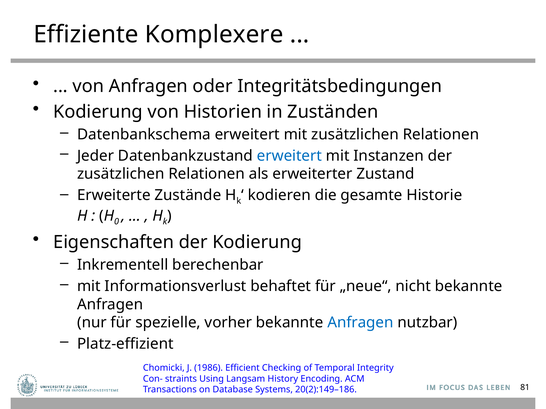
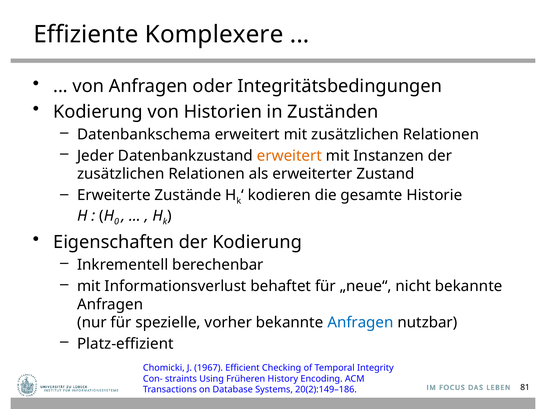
erweitert colour: blue -> orange (289, 156)
1986: 1986 -> 1967 (209, 368)
Langsam: Langsam -> Früheren (246, 379)
